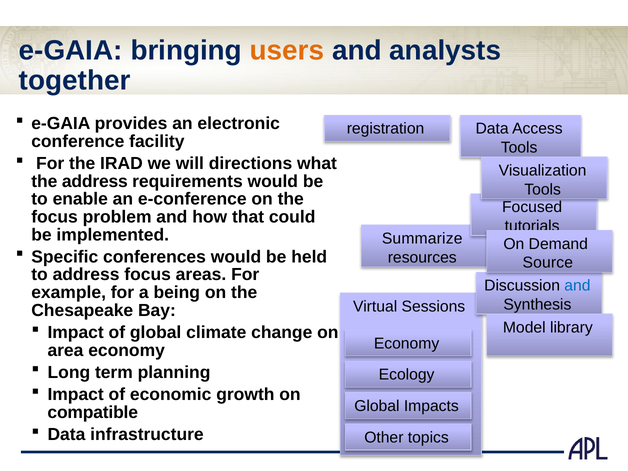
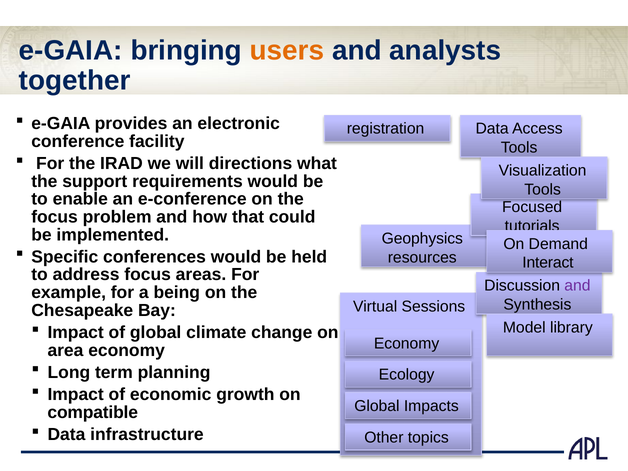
the address: address -> support (95, 181)
Summarize: Summarize -> Geophysics (422, 239)
Source: Source -> Interact (548, 263)
and colour: blue -> purple (577, 286)
